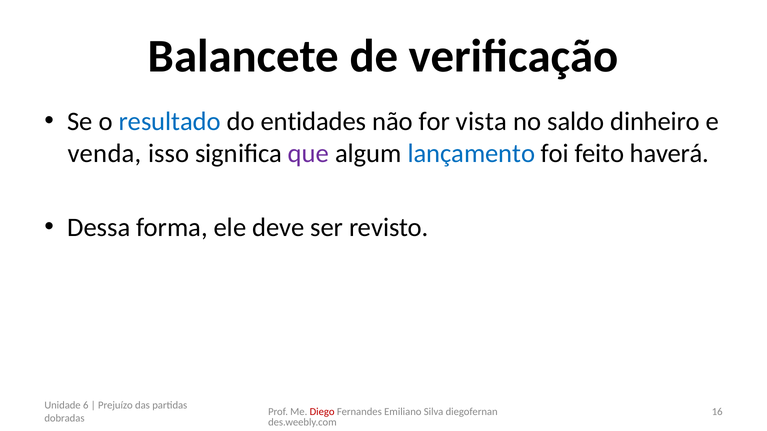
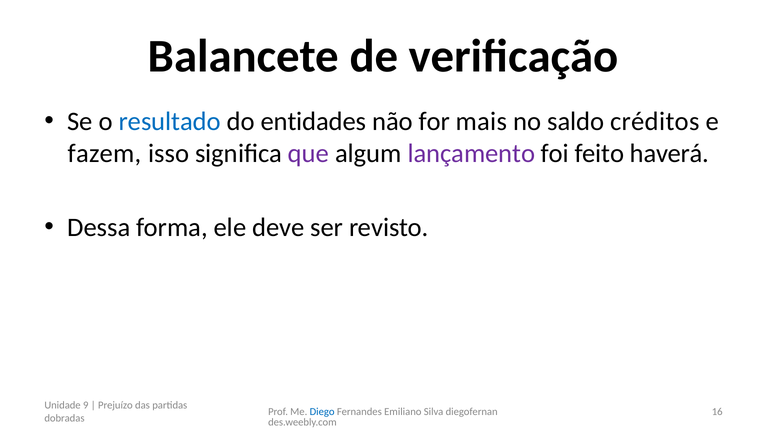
vista: vista -> mais (481, 122)
dinheiro: dinheiro -> créditos (655, 122)
venda: venda -> fazem (105, 153)
lançamento colour: blue -> purple (471, 153)
6: 6 -> 9 (86, 406)
Diego colour: red -> blue (322, 412)
